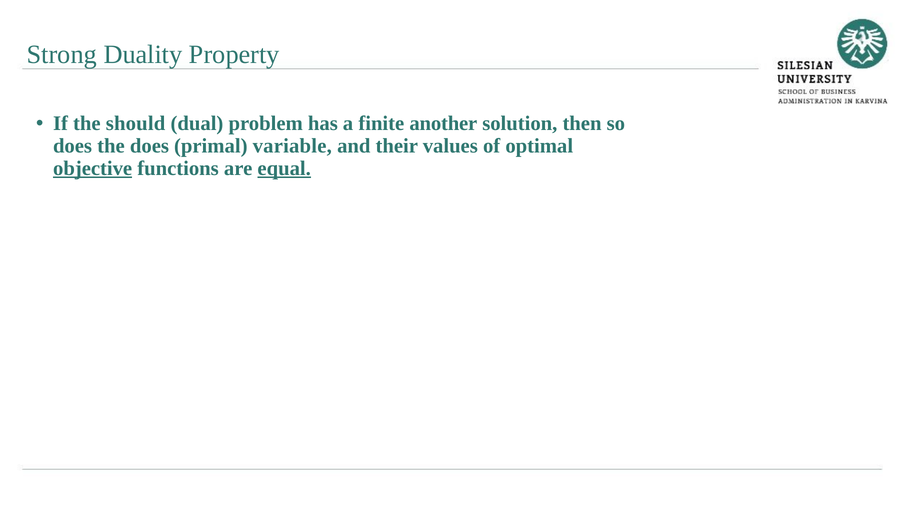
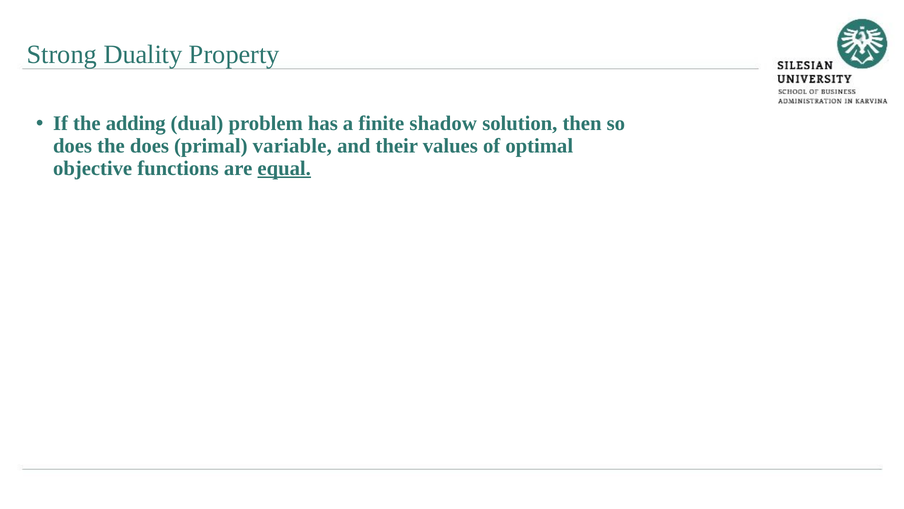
should: should -> adding (136, 123)
another: another -> shadow (443, 123)
objective underline: present -> none (93, 168)
